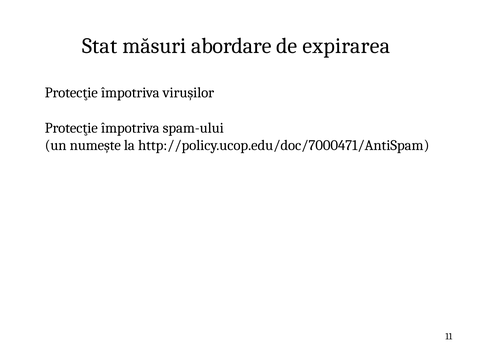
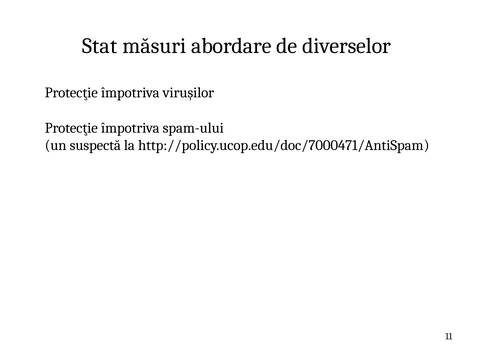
expirarea: expirarea -> diverselor (347, 46)
numeşte: numeşte -> suspectă (95, 146)
